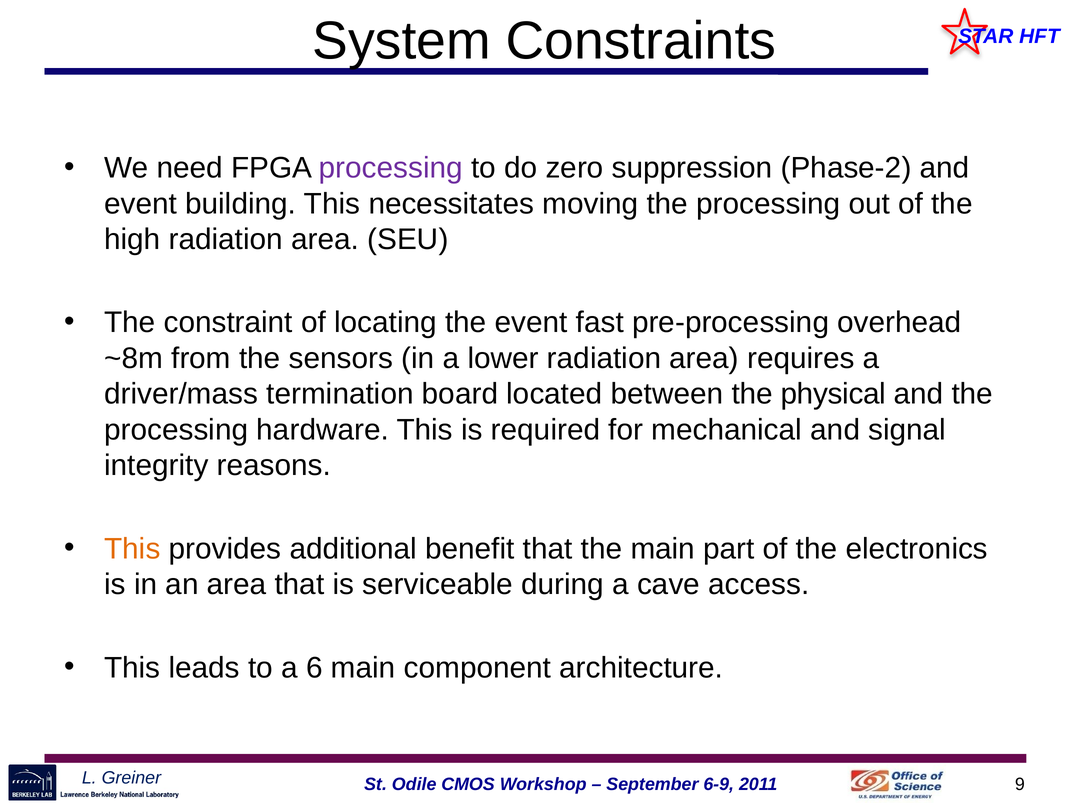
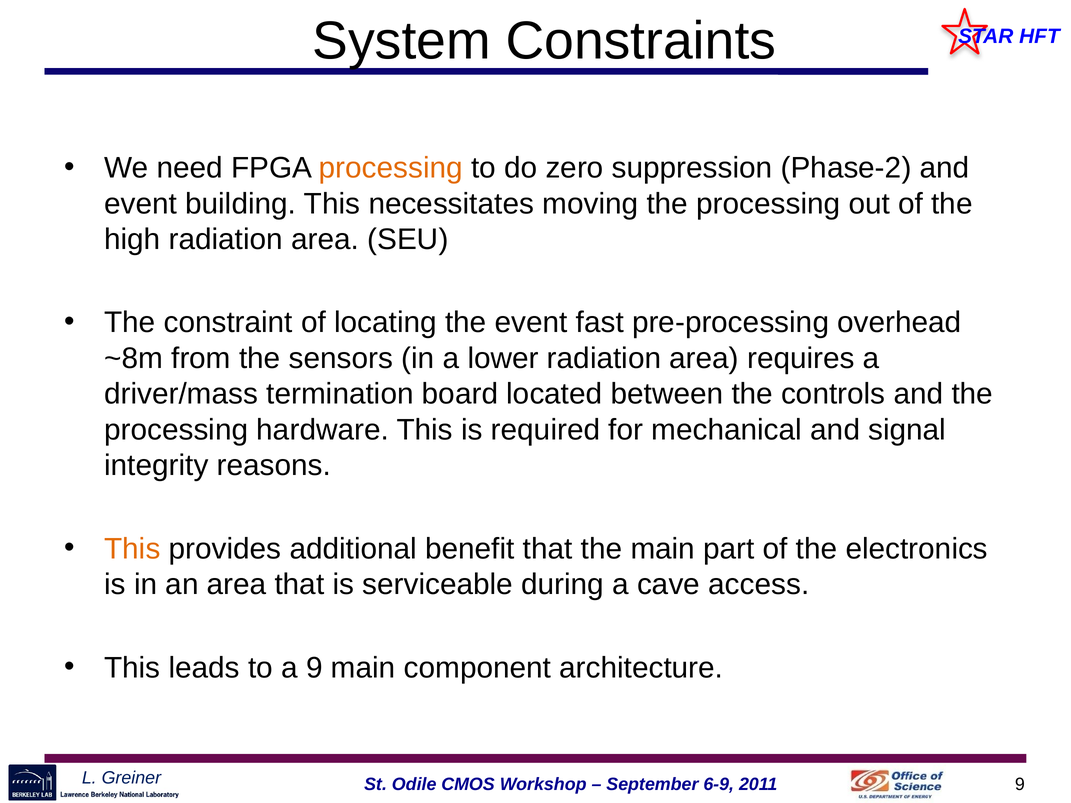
processing colour: purple -> orange (391, 168)
physical: physical -> controls (833, 394)
a 6: 6 -> 9 (314, 668)
